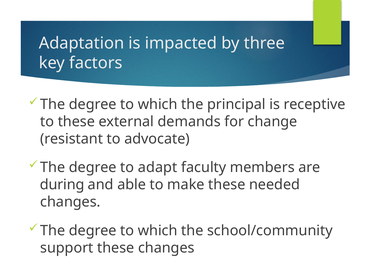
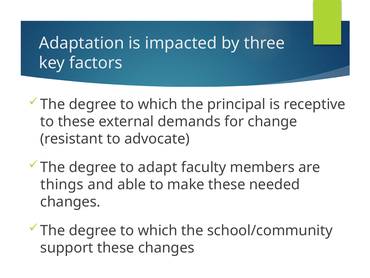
during: during -> things (62, 184)
